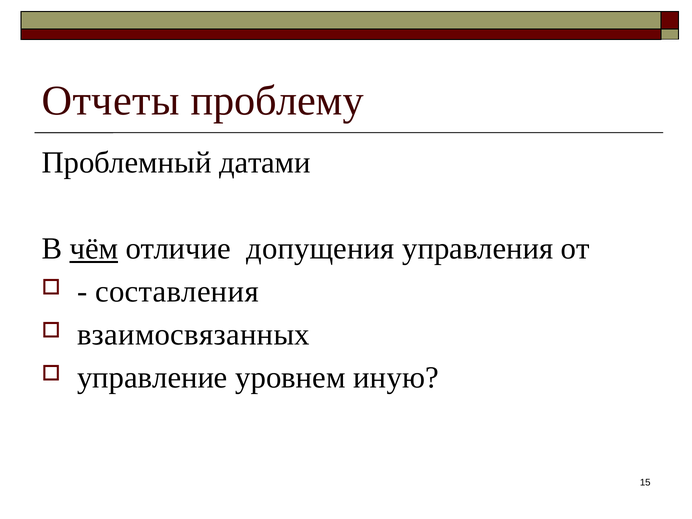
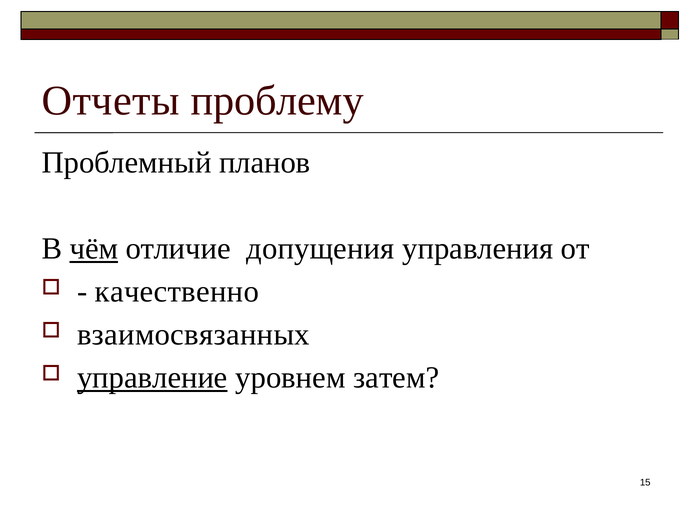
датами: датами -> планов (265, 162)
составления: составления -> качественно (177, 292)
управление underline: none -> present (152, 378)
иную: иную -> затем (396, 378)
